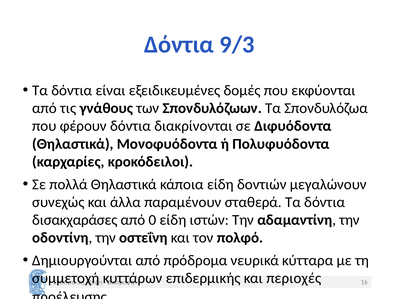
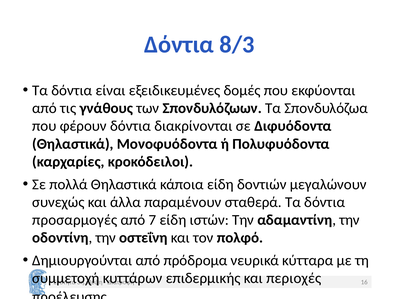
9/3: 9/3 -> 8/3 (237, 45)
δισακχαράσες: δισακχαράσες -> προσαρμογές (75, 220)
0: 0 -> 7 (152, 220)
